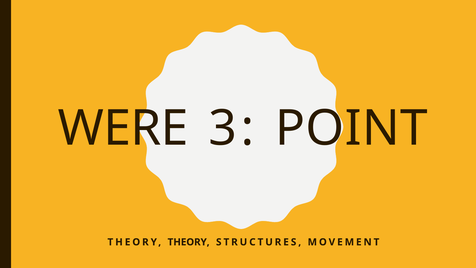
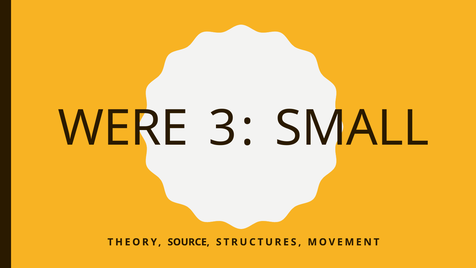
POINT: POINT -> SMALL (352, 128)
THEORY THEORY: THEORY -> SOURCE (189, 242)
